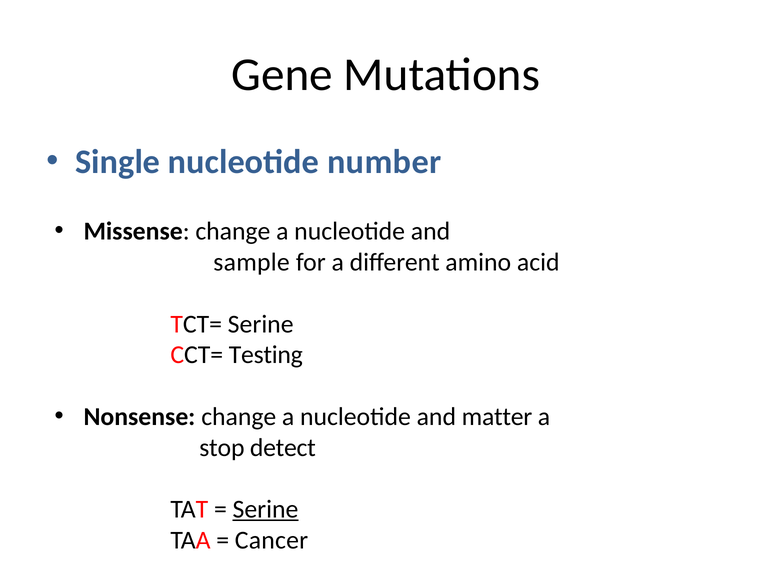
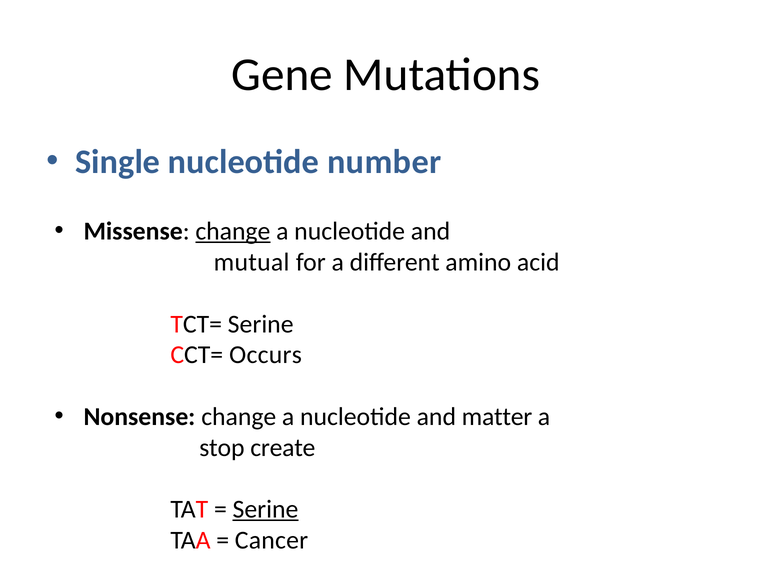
change underline: none -> present (233, 231)
sample: sample -> mutual (252, 262)
Testing: Testing -> Occurs (266, 355)
detect: detect -> create (283, 448)
